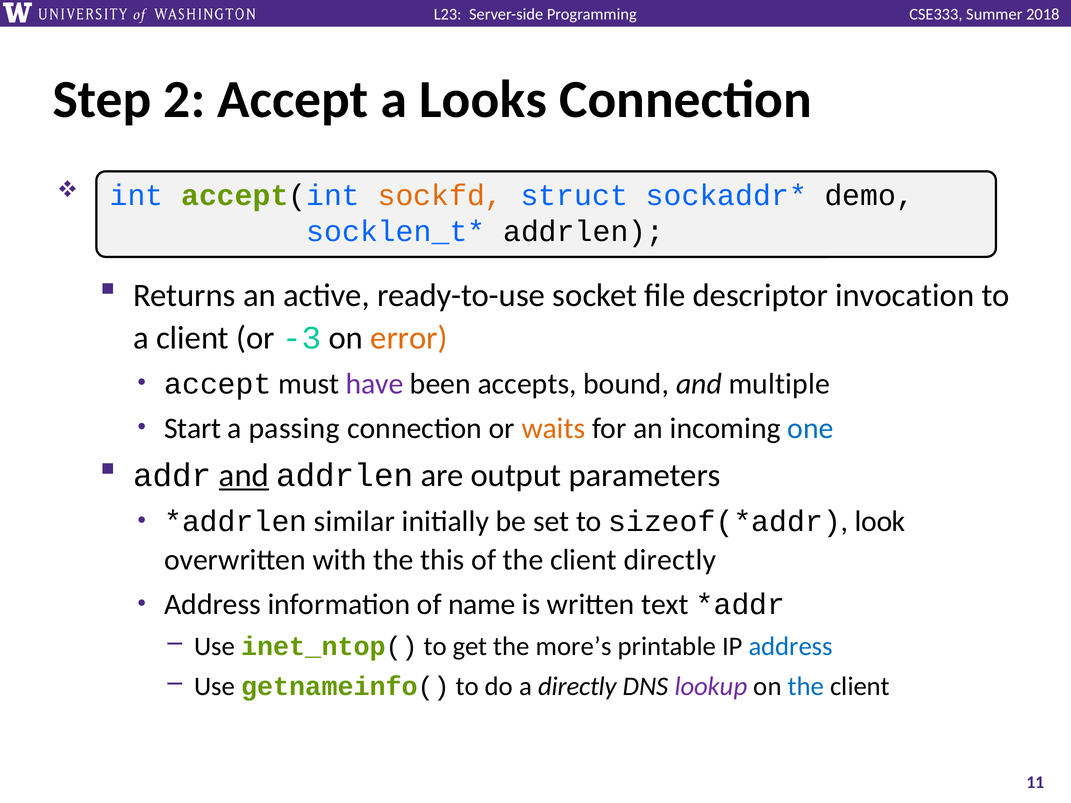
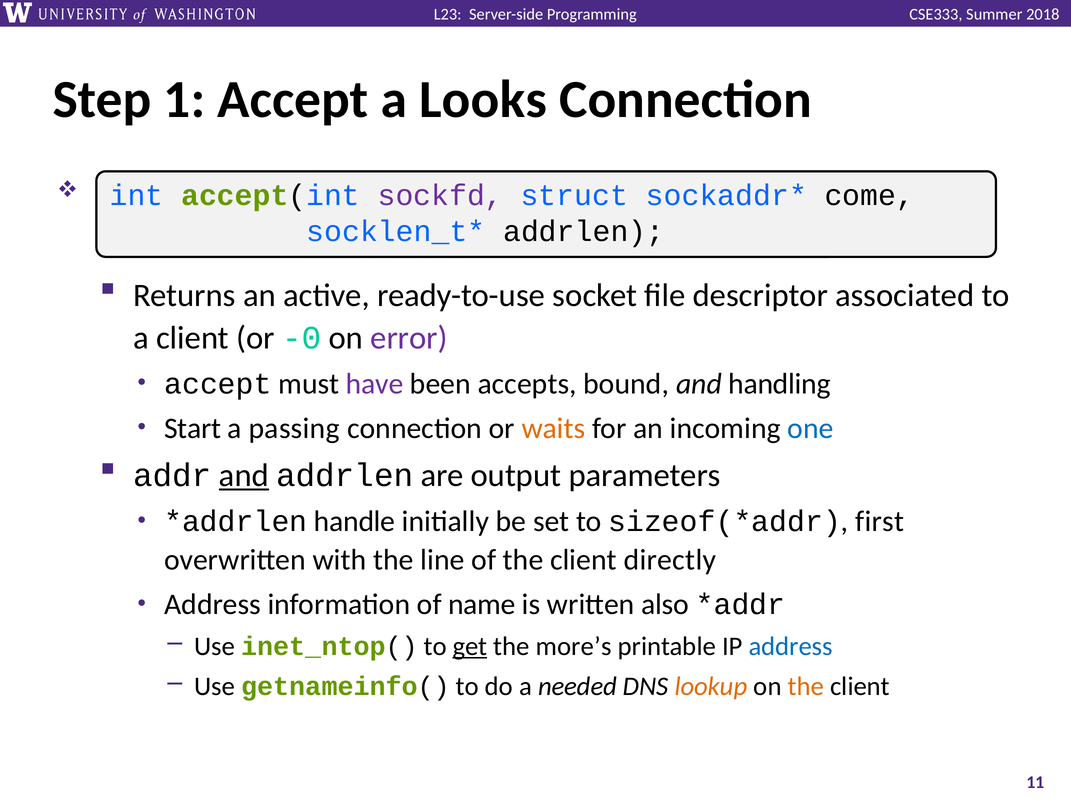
2: 2 -> 1 (184, 99)
sockfd colour: orange -> purple (440, 196)
demo: demo -> come (869, 196)
invocation: invocation -> associated (905, 295)
-3: -3 -> -0 (302, 338)
error colour: orange -> purple (409, 338)
multiple: multiple -> handling (780, 384)
similar: similar -> handle (355, 522)
look: look -> first (880, 522)
this: this -> line (442, 560)
text: text -> also (665, 605)
get underline: none -> present (470, 646)
a directly: directly -> needed (577, 686)
lookup colour: purple -> orange (711, 686)
the colour: blue -> orange (806, 686)
